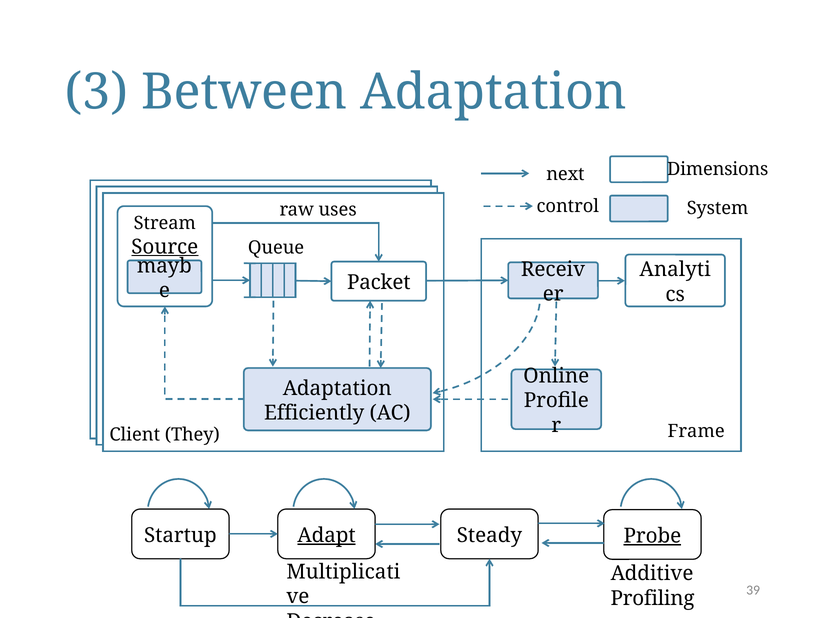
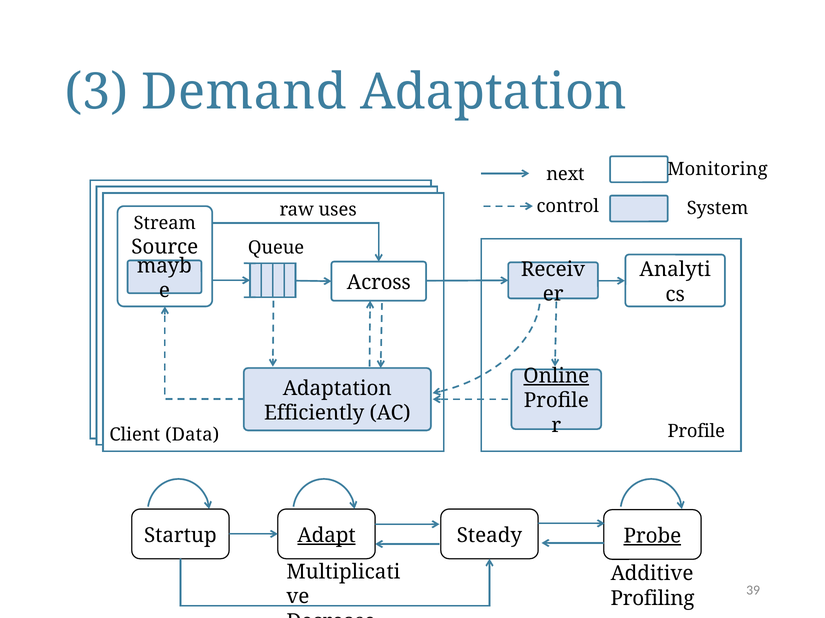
Between: Between -> Demand (244, 92)
Dimensions: Dimensions -> Monitoring (718, 169)
Source underline: present -> none (165, 247)
Packet: Packet -> Across (379, 283)
Online underline: none -> present (556, 376)
Frame: Frame -> Profile (696, 432)
They: They -> Data (192, 435)
